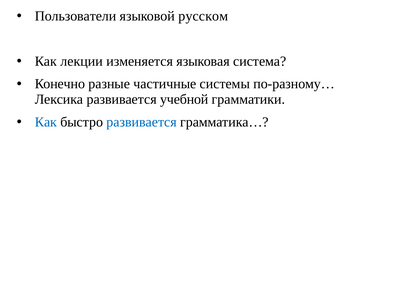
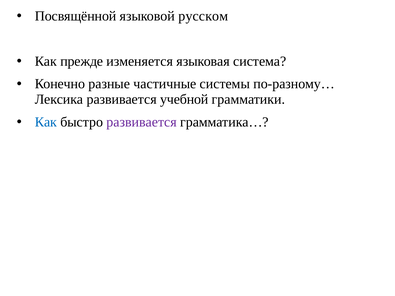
Пользователи: Пользователи -> Посвящённой (76, 16)
лекции: лекции -> прежде (82, 61)
развивается colour: blue -> purple (142, 122)
